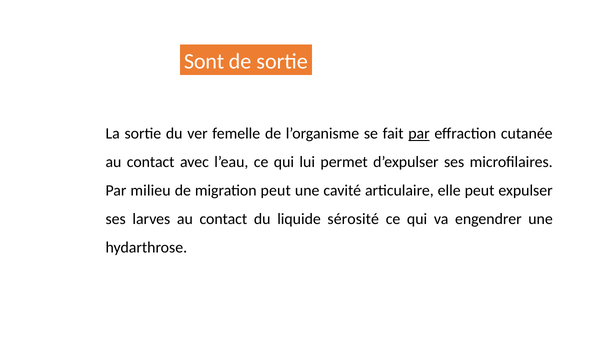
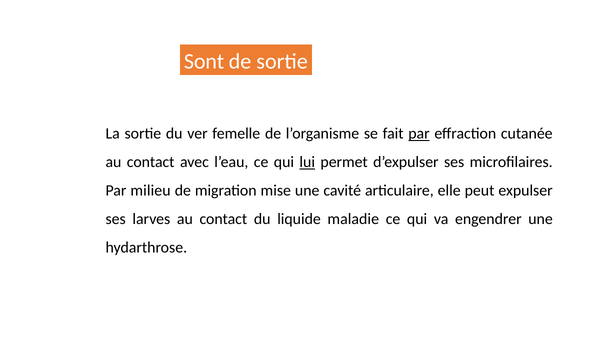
lui underline: none -> present (307, 162)
migration peut: peut -> mise (276, 191)
sérosité: sérosité -> maladie (353, 219)
